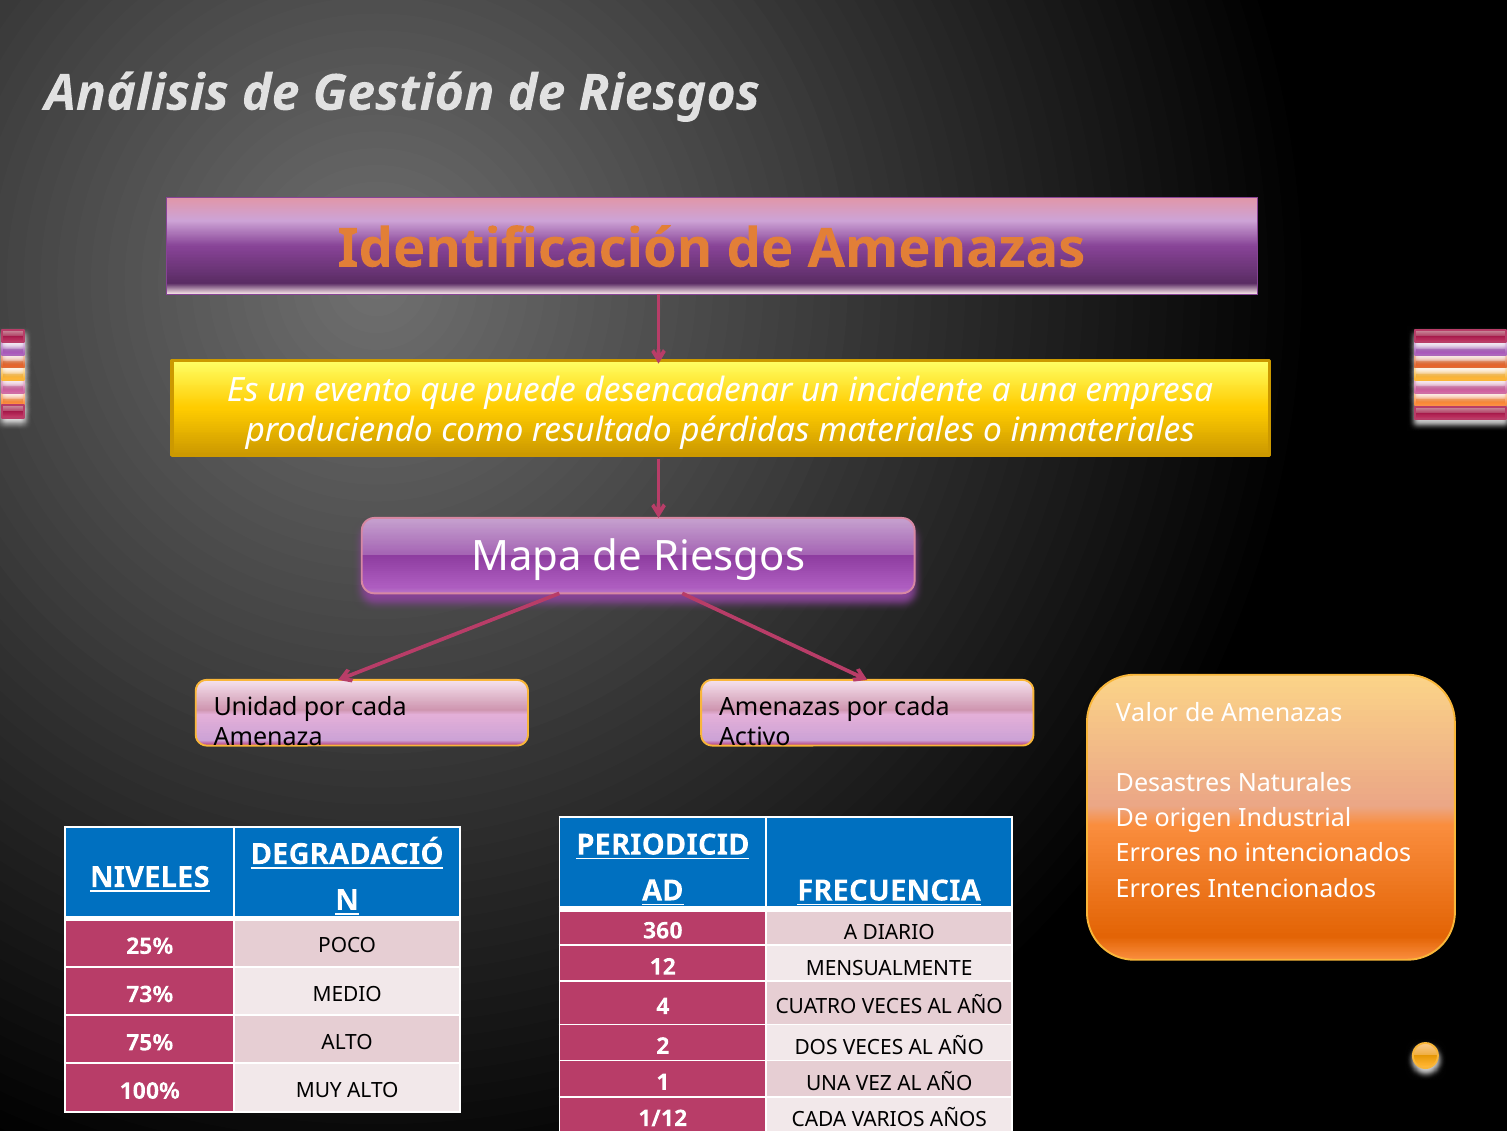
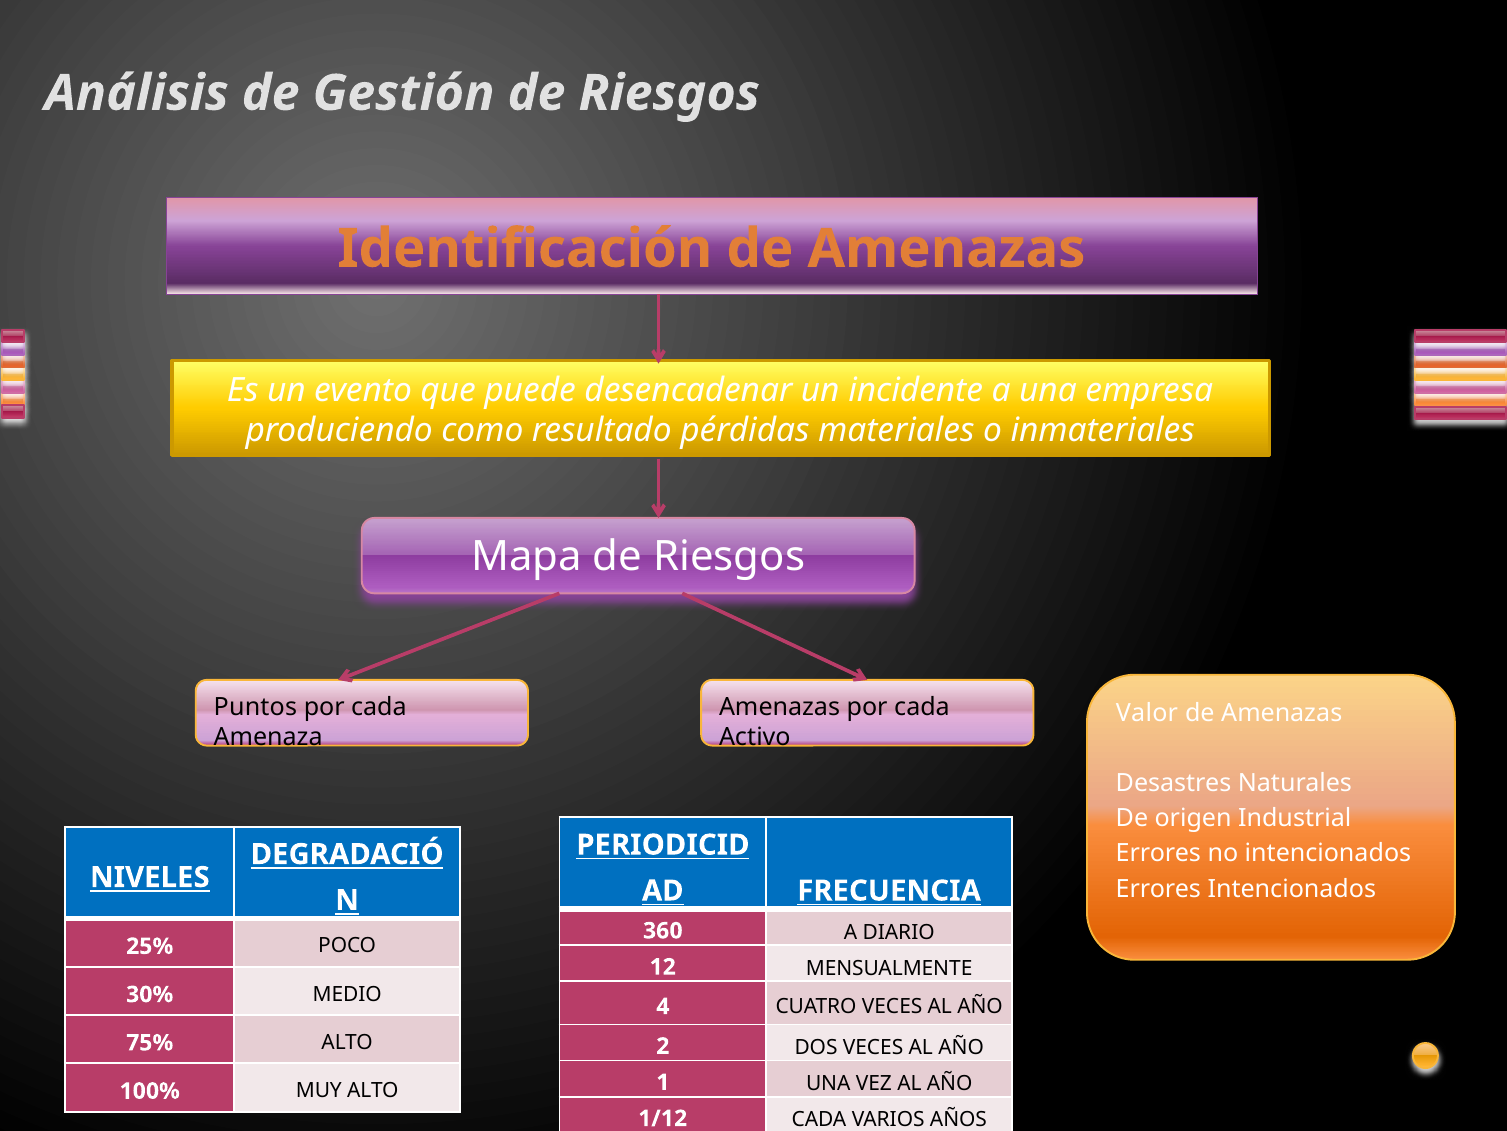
Unidad: Unidad -> Puntos (255, 707)
73%: 73% -> 30% (150, 994)
